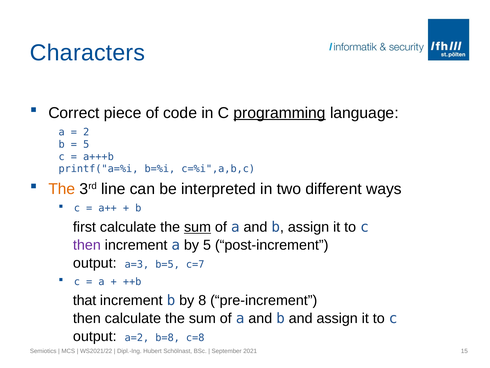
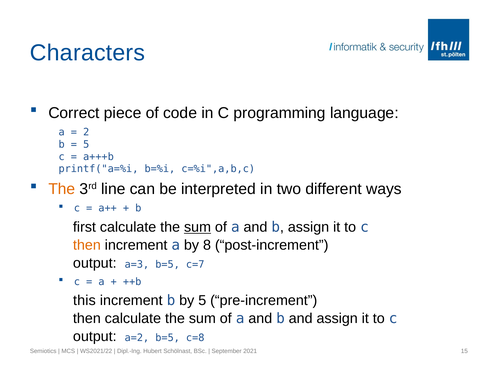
programming underline: present -> none (280, 113)
then colour: purple -> orange (87, 245)
by 5: 5 -> 8 (207, 245)
that: that -> this (84, 300)
by 8: 8 -> 5 (202, 300)
a=2 b=8: b=8 -> b=5 (168, 337)
